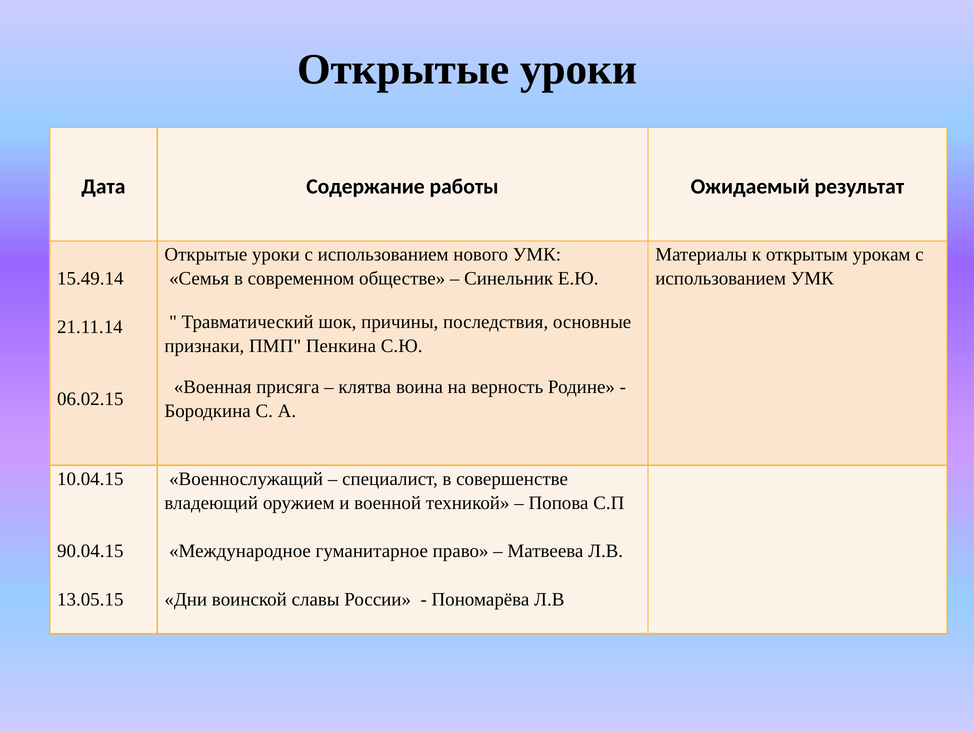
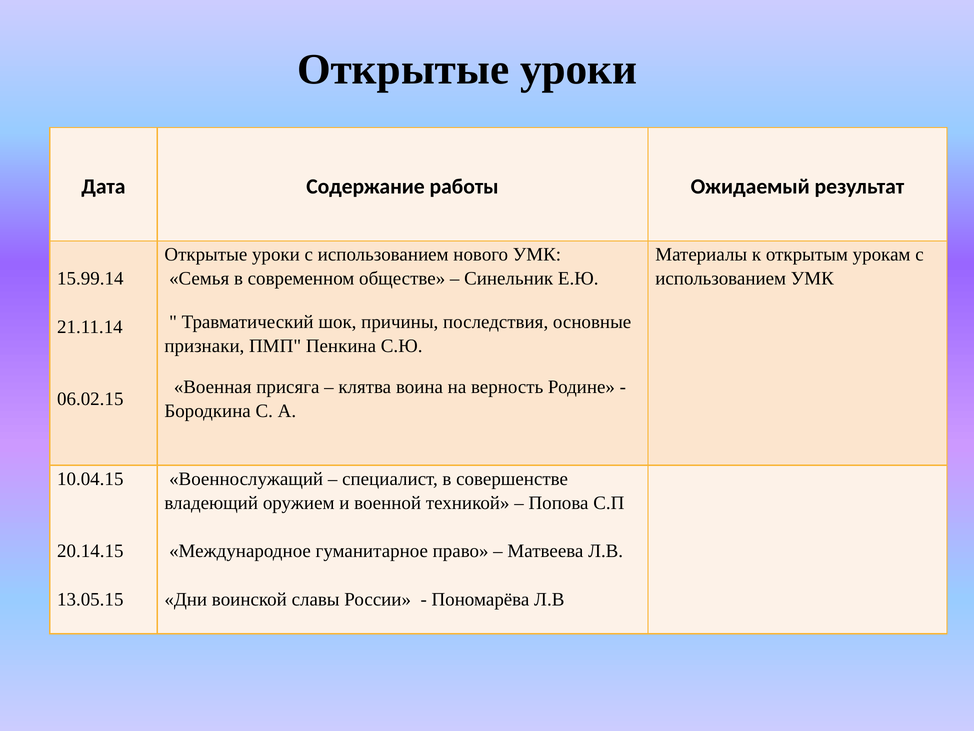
15.49.14: 15.49.14 -> 15.99.14 (90, 278)
90.04.15: 90.04.15 -> 20.14.15 (90, 551)
